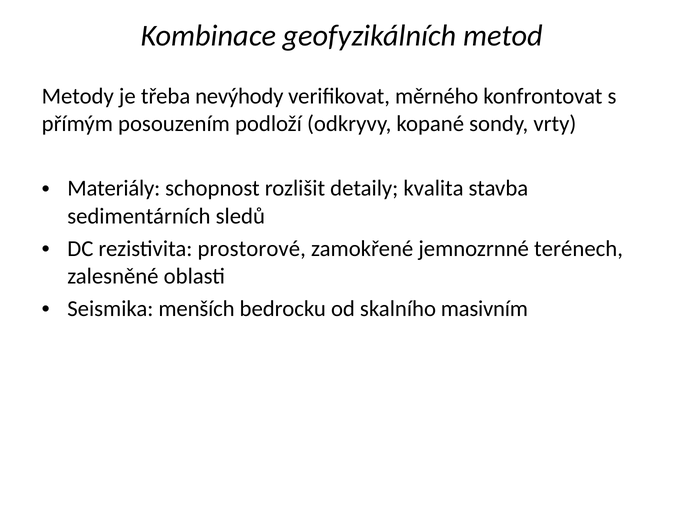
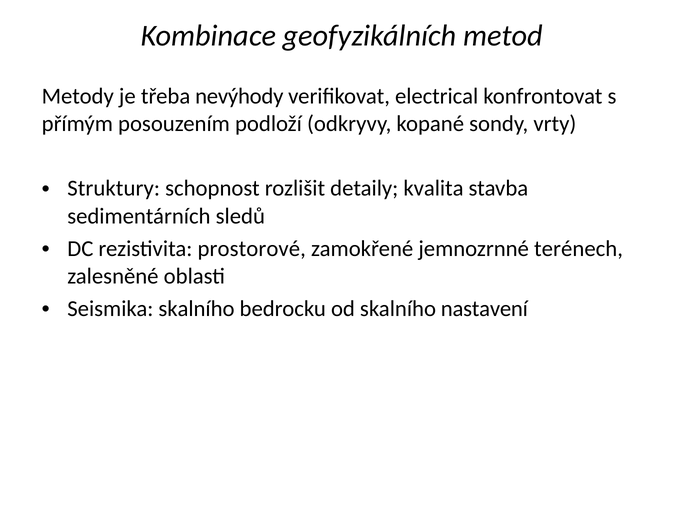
měrného: měrného -> electrical (437, 96)
Materiály: Materiály -> Struktury (114, 188)
Seismika menších: menších -> skalního (196, 308)
masivním: masivním -> nastavení (484, 308)
